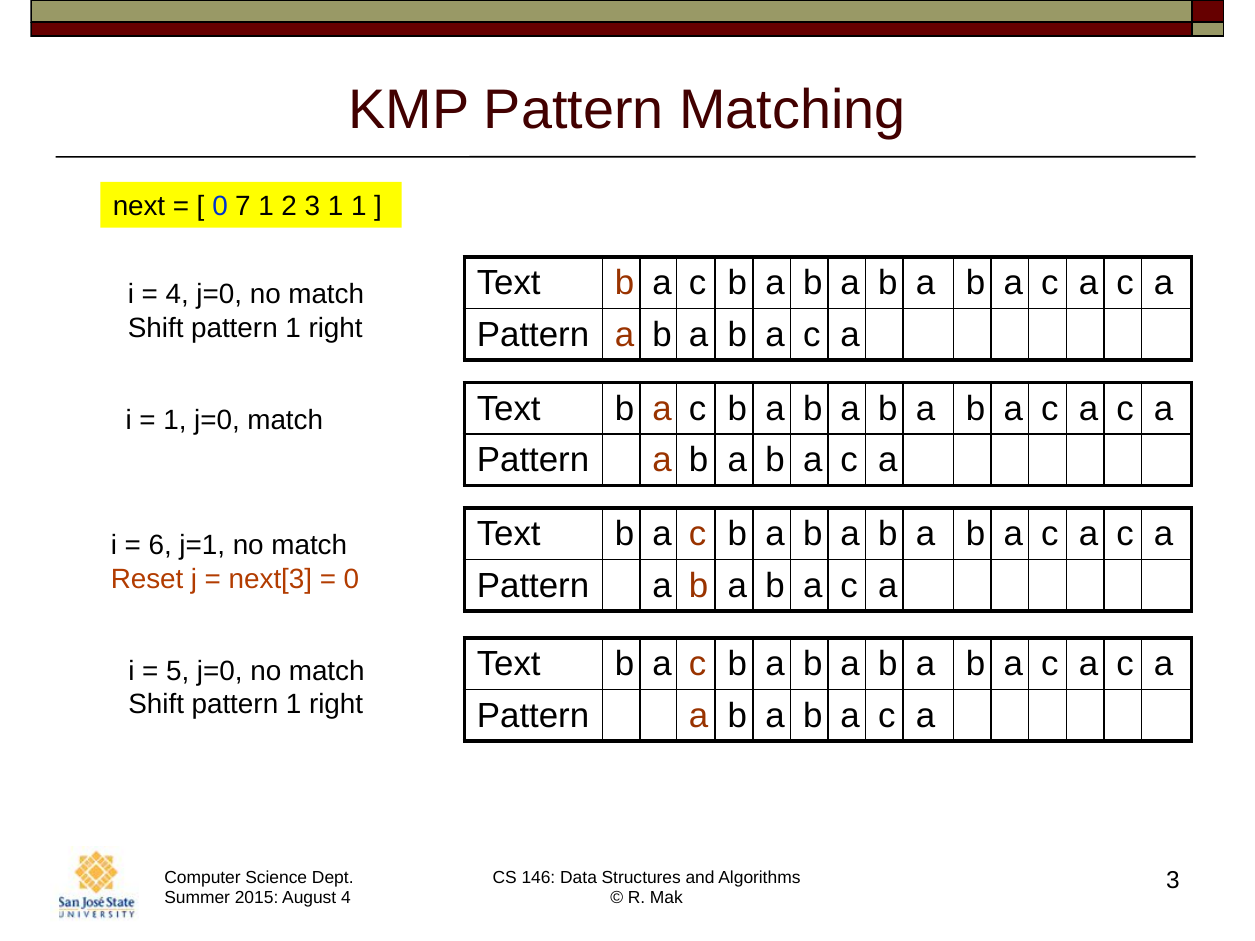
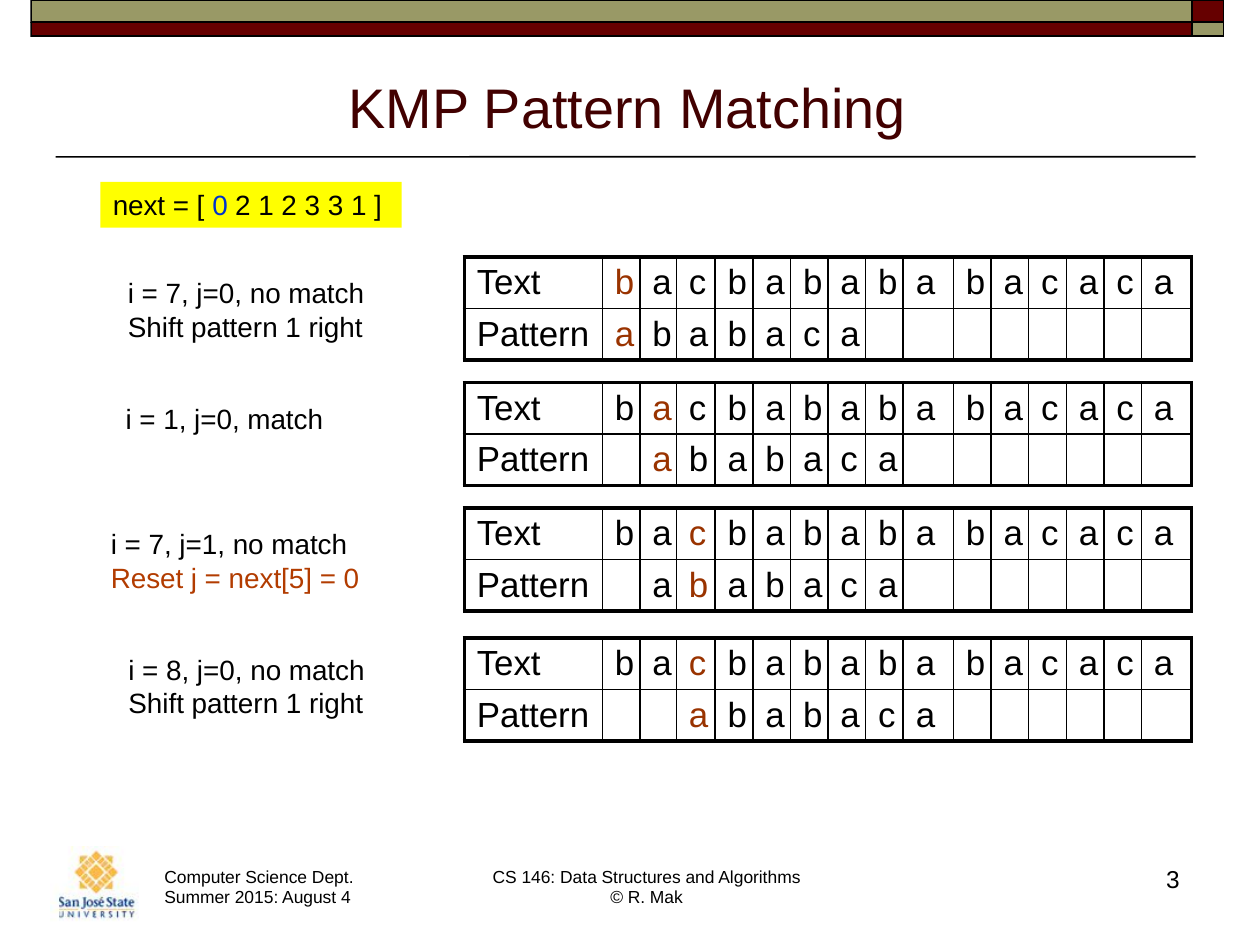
0 7: 7 -> 2 (243, 207)
3 1: 1 -> 3 (336, 207)
4: 4 -> 7 (177, 295)
6: 6 -> 7 (160, 546)
next[3: next[3 -> next[5 (270, 579)
5: 5 -> 8 (178, 671)
